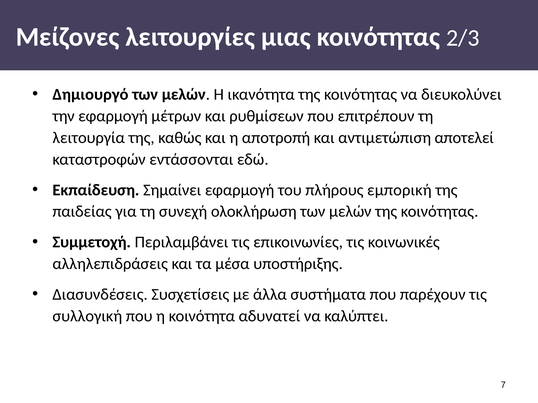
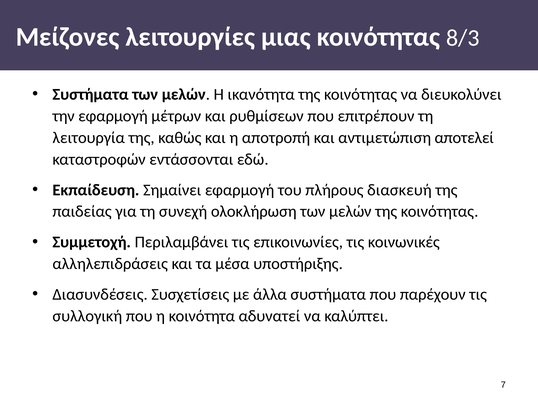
2/3: 2/3 -> 8/3 (463, 38)
Δημιουργό: Δημιουργό -> Συστήματα (91, 95)
εμπορική: εμπορική -> διασκευή (399, 190)
